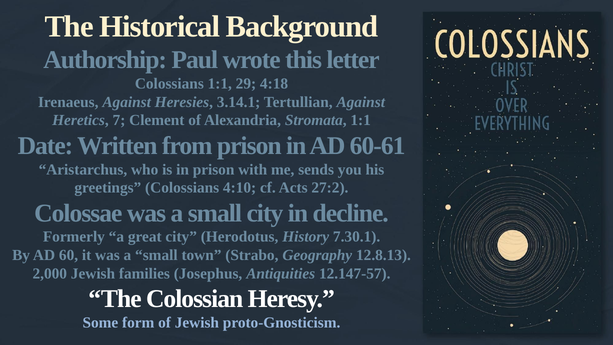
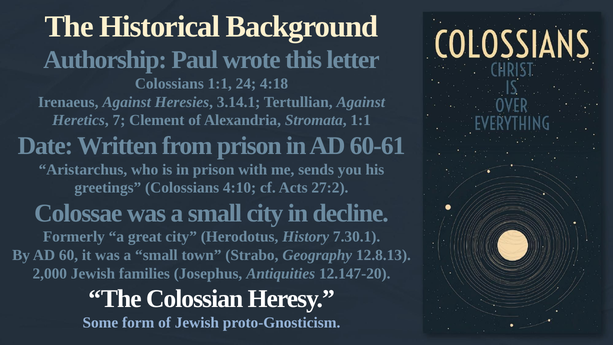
29: 29 -> 24 (246, 84)
12.147-57: 12.147-57 -> 12.147-20 (355, 274)
